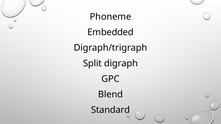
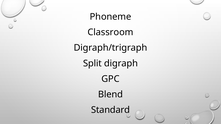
Embedded: Embedded -> Classroom (110, 32)
